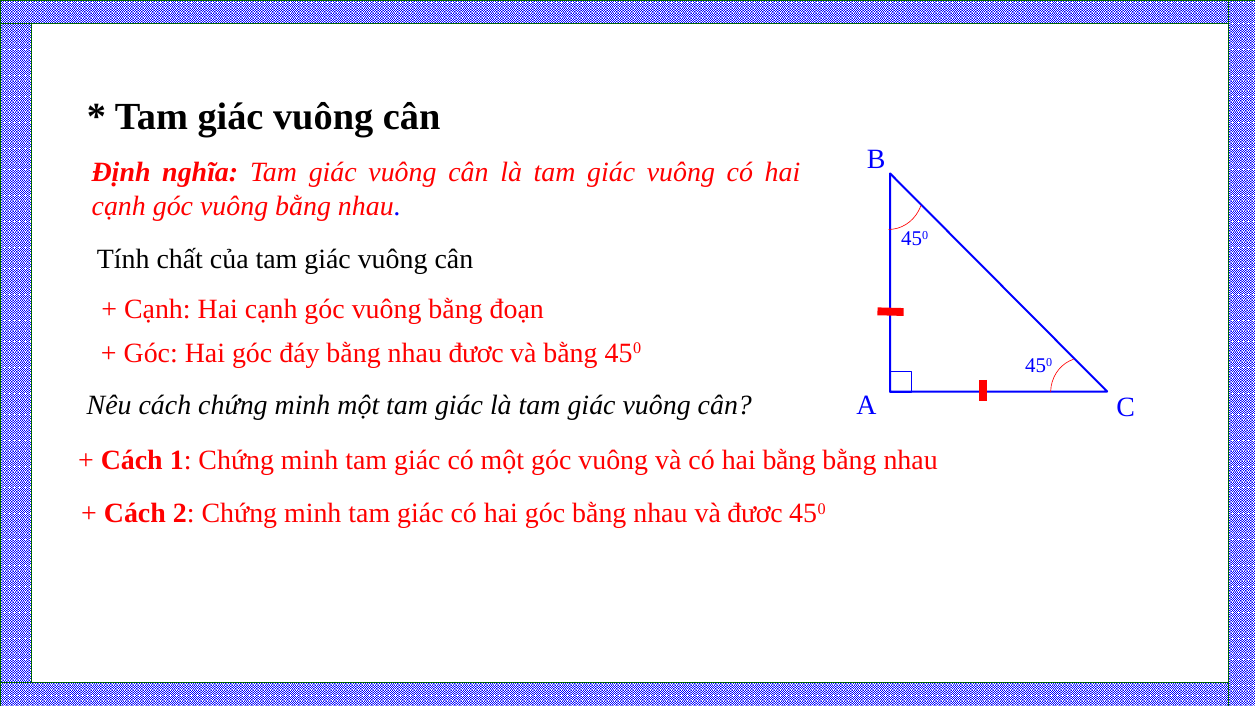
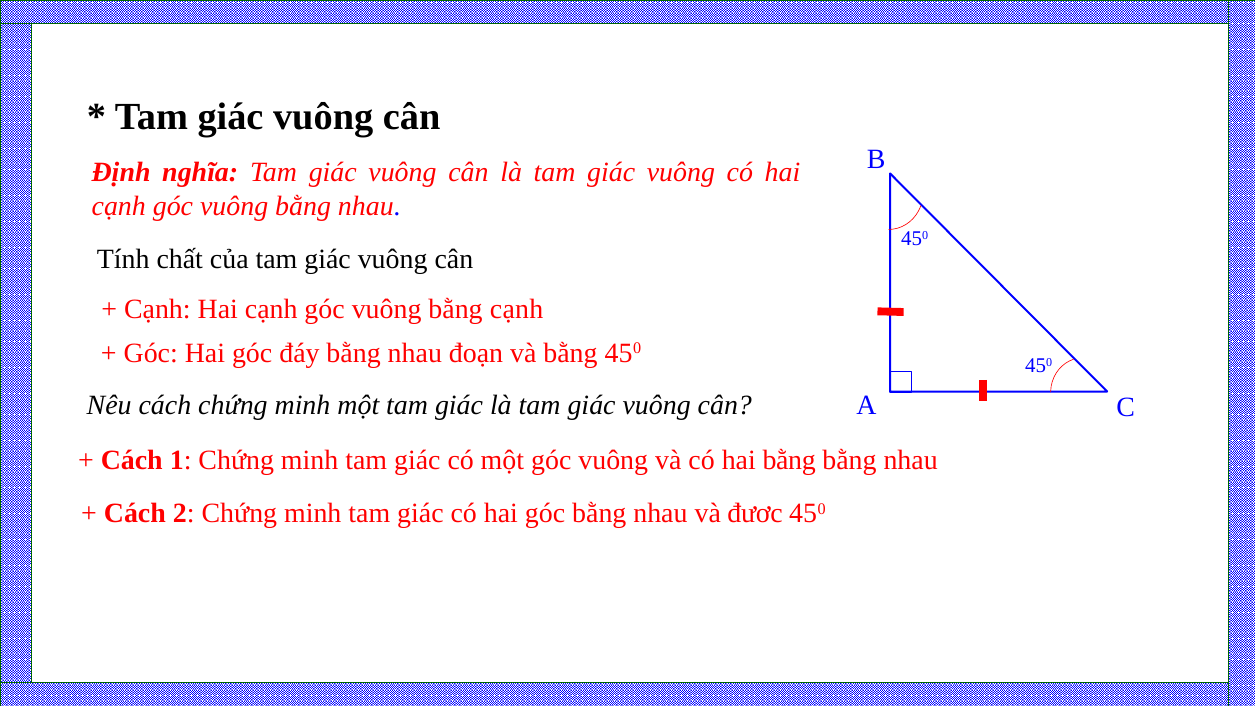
bằng đoạn: đoạn -> cạnh (517, 309)
nhau đươc: đươc -> đoạn (476, 353)
